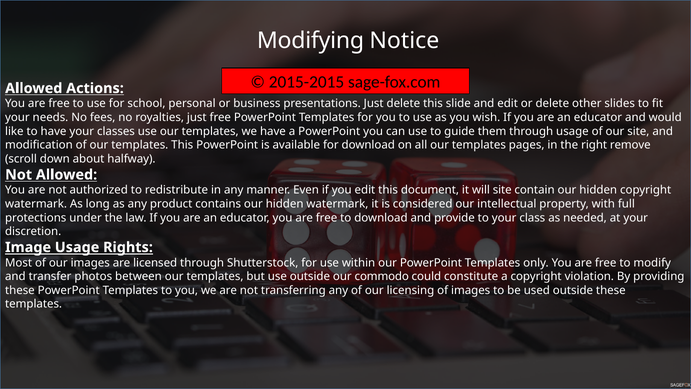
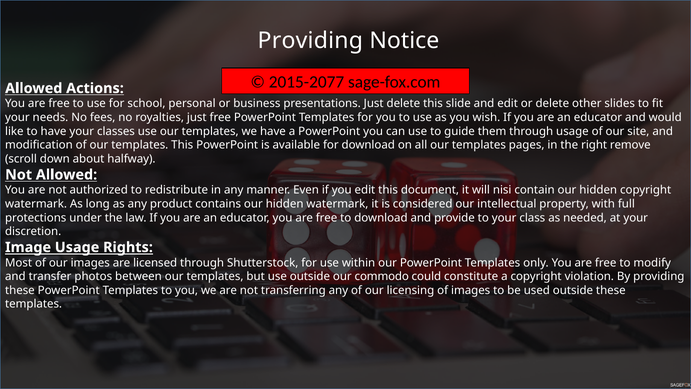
Modifying: Modifying -> Providing (310, 41)
2015-2015: 2015-2015 -> 2015-2077 (306, 82)
will site: site -> nisi (502, 190)
